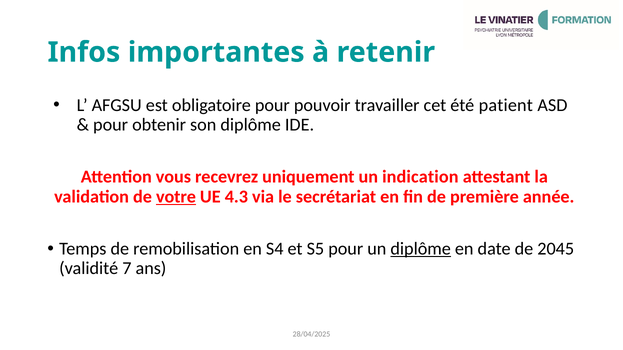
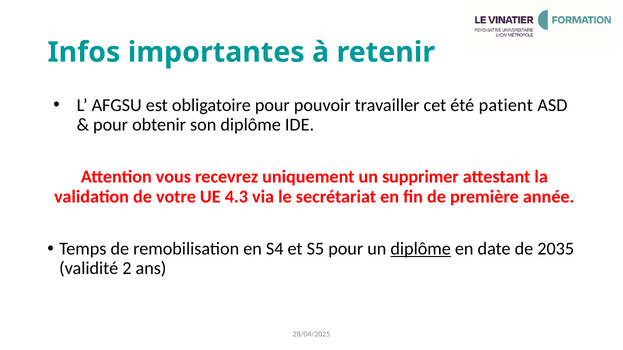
indication: indication -> supprimer (420, 177)
votre underline: present -> none (176, 197)
2045: 2045 -> 2035 (556, 249)
7: 7 -> 2 (127, 269)
